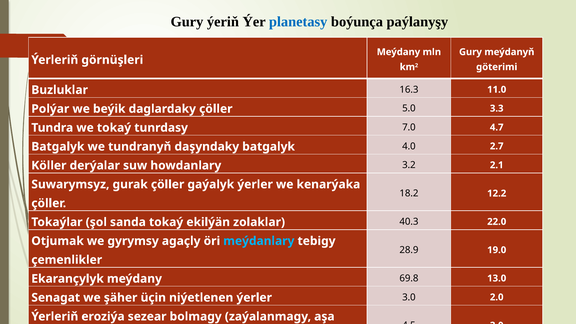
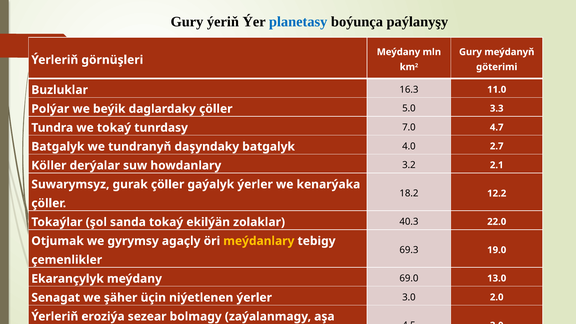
meýdanlary colour: light blue -> yellow (259, 241)
28.9: 28.9 -> 69.3 (409, 250)
69.8: 69.8 -> 69.0 (409, 278)
